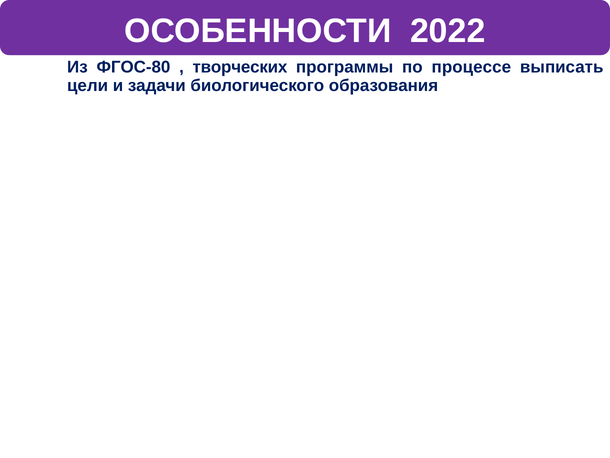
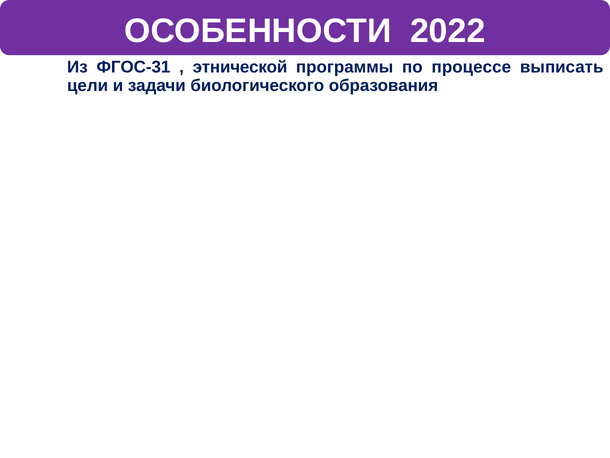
ФГОС-80: ФГОС-80 -> ФГОС-31 (133, 67)
творческих: творческих -> этнической (240, 67)
